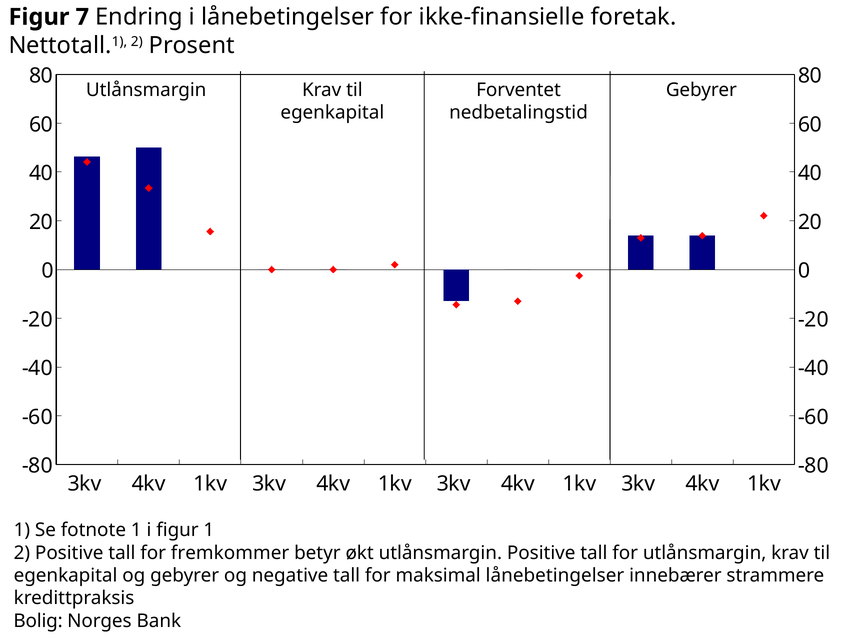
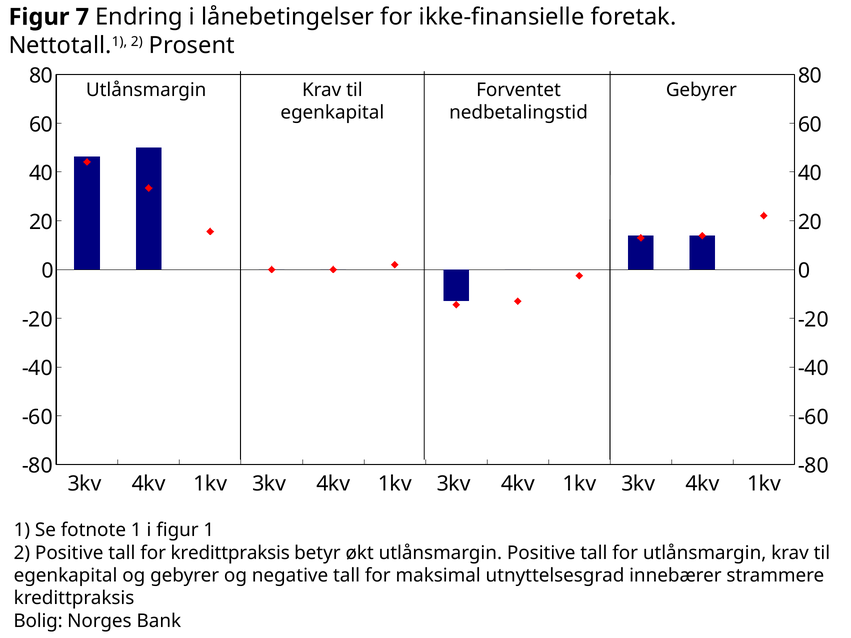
for fremkommer: fremkommer -> kredittpraksis (230, 553)
maksimal lånebetingelser: lånebetingelser -> utnyttelsesgrad (555, 576)
